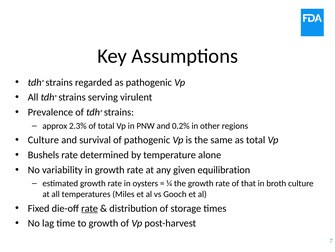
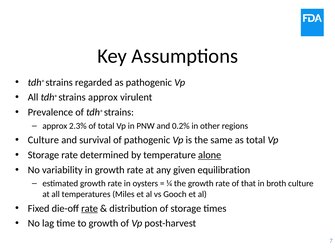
strains serving: serving -> approx (103, 97)
Bushels: Bushels -> Storage (43, 155)
alone underline: none -> present (210, 155)
